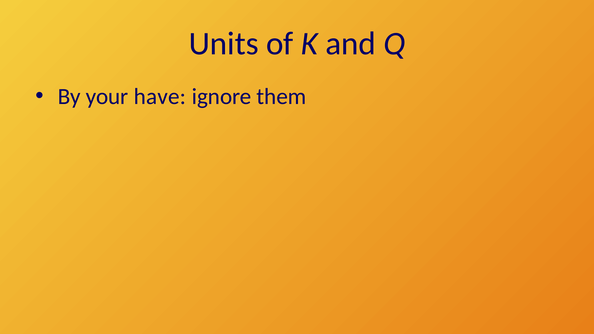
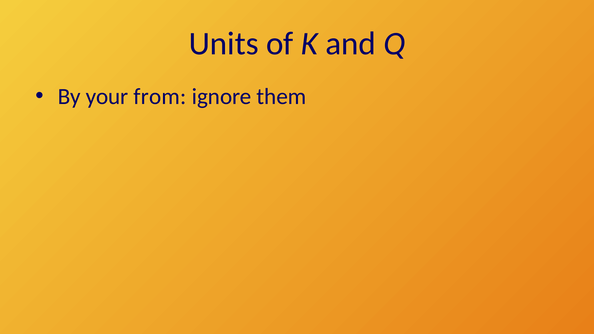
have: have -> from (160, 96)
